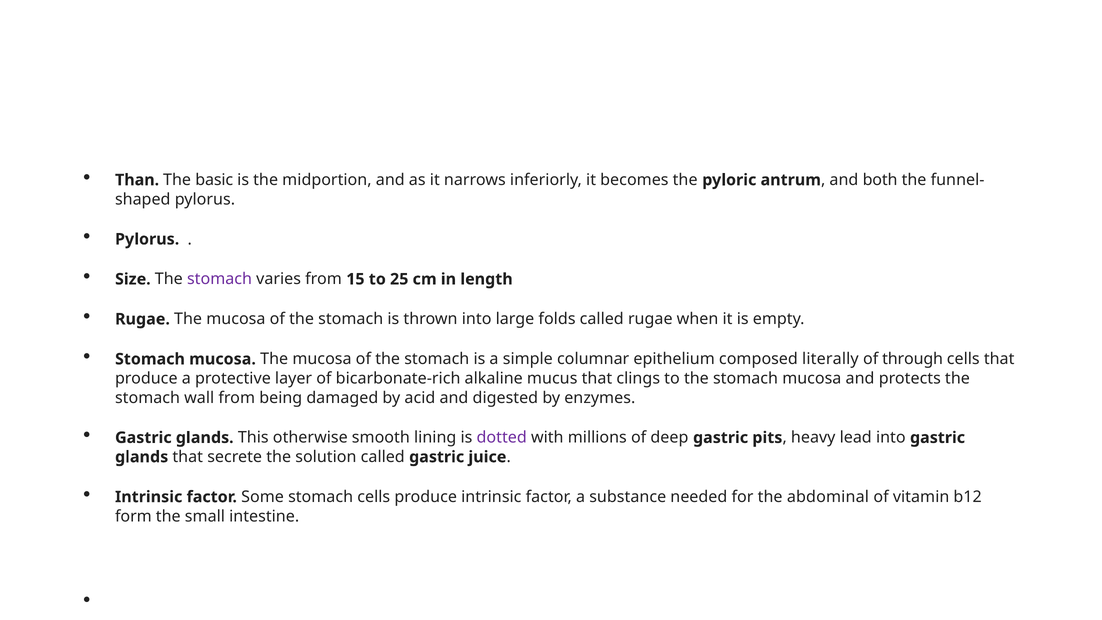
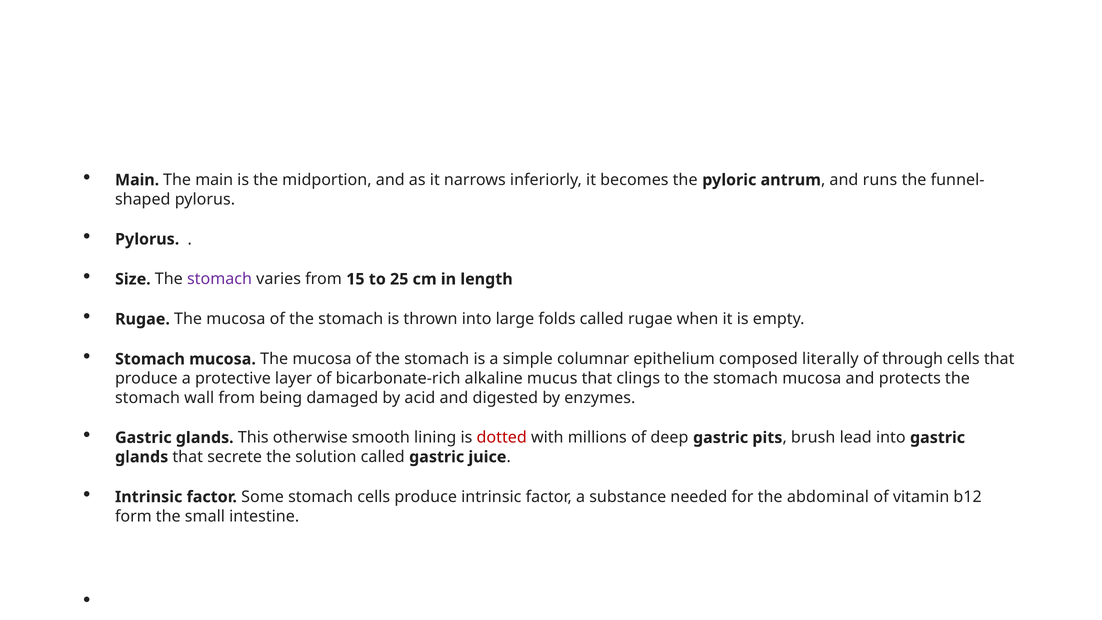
Than: Than -> Main (137, 180)
The basic: basic -> main (214, 180)
both: both -> runs (880, 180)
dotted colour: purple -> red (502, 438)
heavy: heavy -> brush (813, 438)
